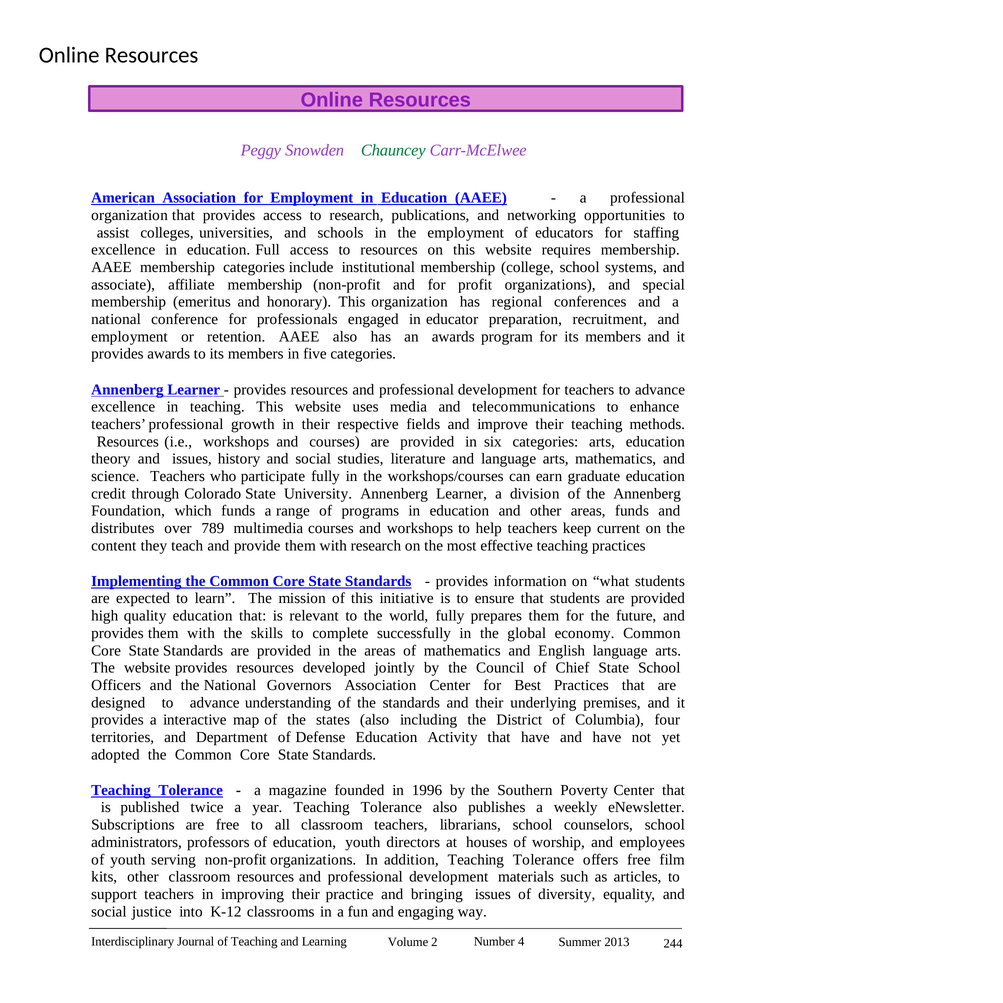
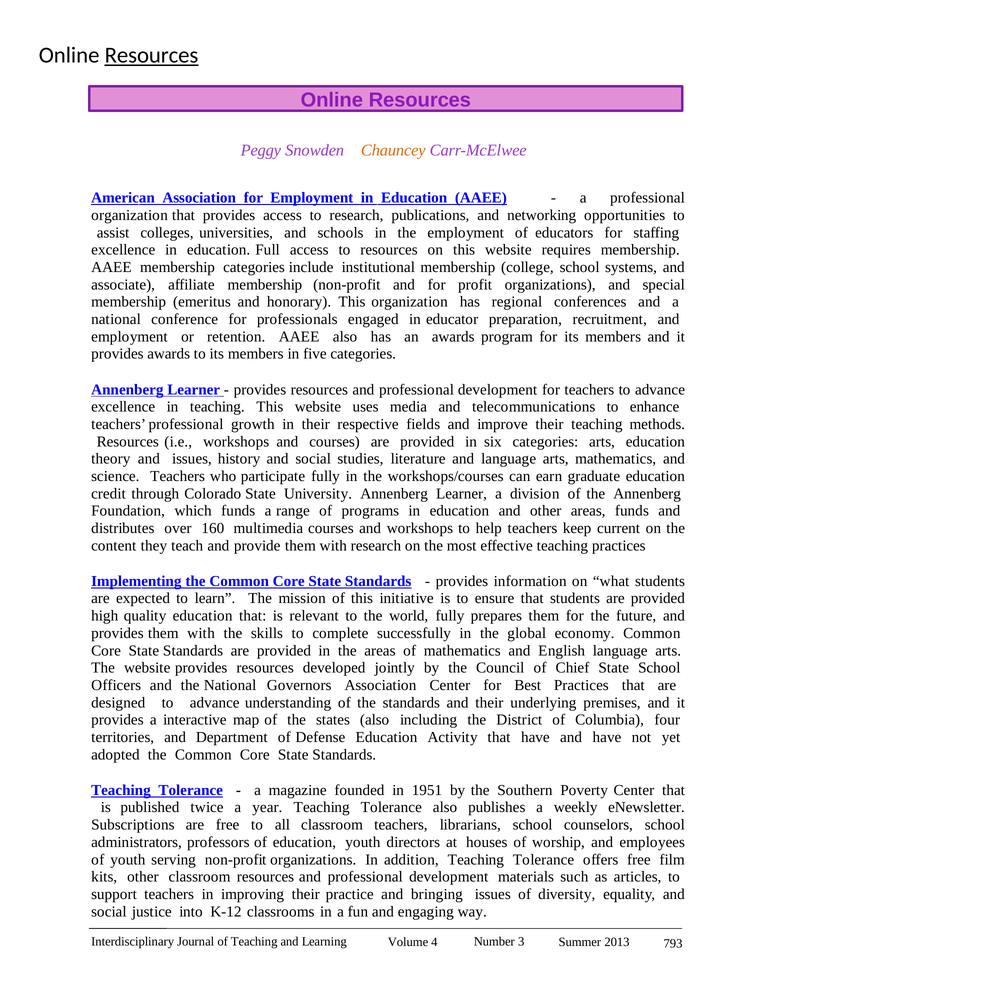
Resources underline: none -> present (152, 55)
Chauncey colour: green -> orange (393, 150)
789: 789 -> 160 (213, 528)
1996: 1996 -> 1951 (427, 790)
2: 2 -> 4 (434, 942)
4: 4 -> 3 (521, 941)
244: 244 -> 793 (673, 944)
